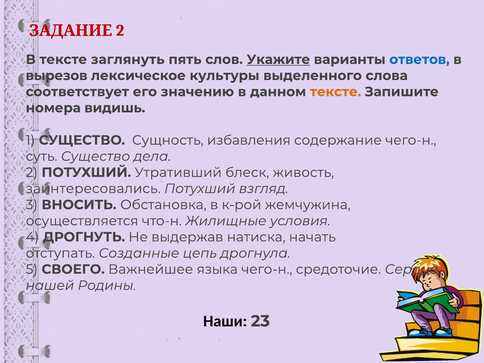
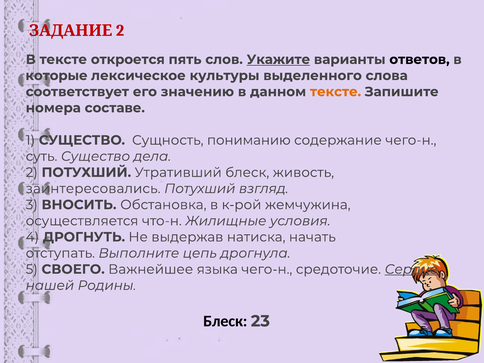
заглянуть: заглянуть -> откроется (128, 59)
ответов colour: blue -> black (419, 59)
вырезов: вырезов -> которые (57, 76)
видишь: видишь -> составе (115, 108)
избавления: избавления -> пониманию (249, 140)
Созданные: Созданные -> Выполните (139, 253)
Сердце underline: none -> present (411, 269)
Наши: Наши -> Блеск (225, 321)
